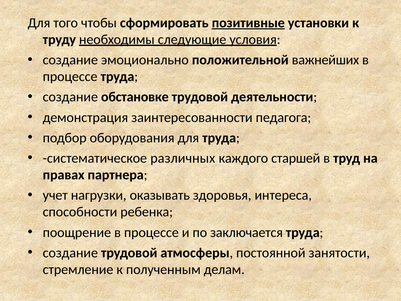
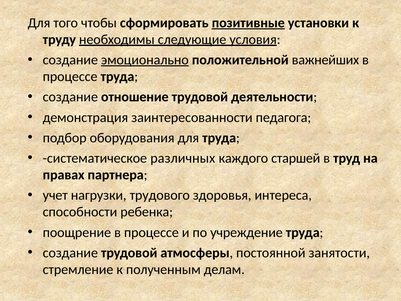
эмоционально underline: none -> present (145, 60)
обстановке: обстановке -> отношение (135, 97)
оказывать: оказывать -> трудового (160, 195)
заключается: заключается -> учреждение (246, 232)
